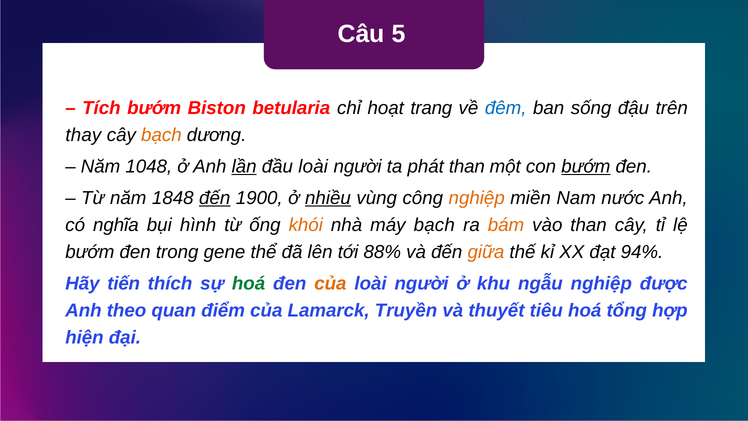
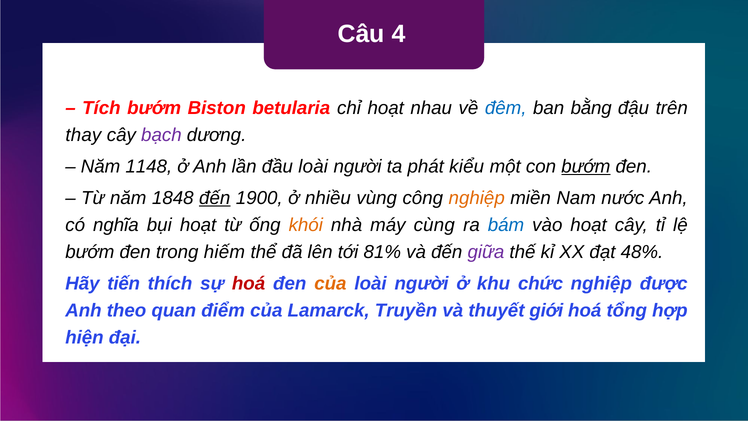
5: 5 -> 4 (399, 34)
trang: trang -> nhau (431, 108)
sống: sống -> bằng (591, 108)
bạch colour: orange -> purple (161, 135)
1048: 1048 -> 1148 (149, 166)
lần underline: present -> none (244, 166)
phát than: than -> kiểu (467, 166)
nhiều underline: present -> none (328, 198)
bụi hình: hình -> hoạt (198, 225)
máy bạch: bạch -> cùng (434, 225)
bám colour: orange -> blue (506, 225)
vào than: than -> hoạt (589, 225)
gene: gene -> hiếm (224, 252)
88%: 88% -> 81% (382, 252)
giữa colour: orange -> purple (486, 252)
94%: 94% -> 48% (642, 252)
hoá colour: green -> red (249, 283)
ngẫu: ngẫu -> chức (541, 283)
tiêu: tiêu -> giới (546, 310)
